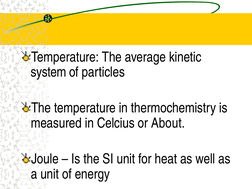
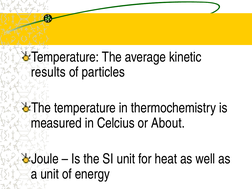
system: system -> results (48, 72)
